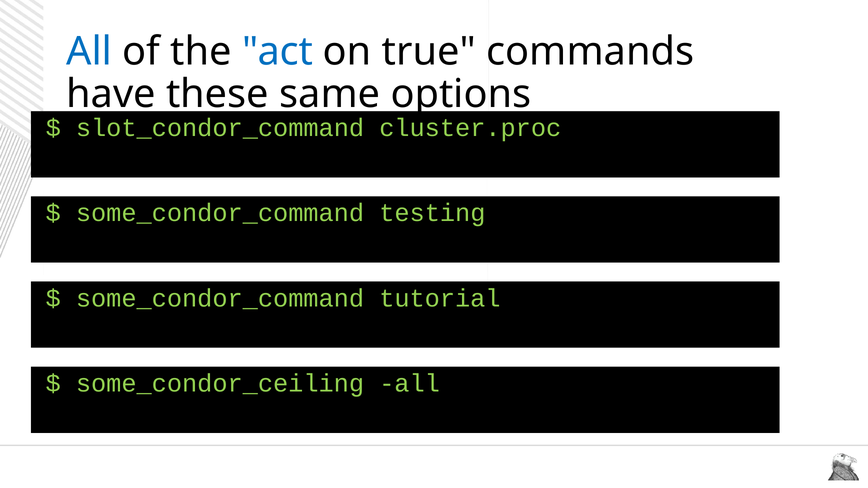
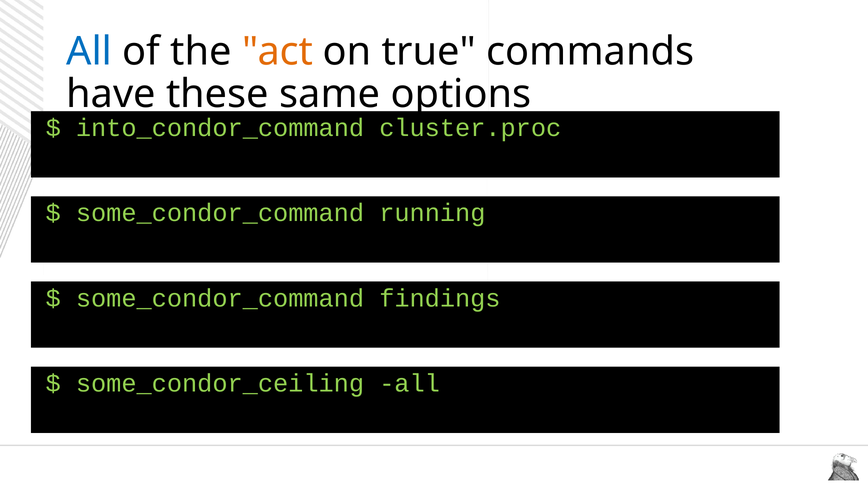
act colour: blue -> orange (278, 51)
slot_condor_command: slot_condor_command -> into_condor_command (220, 128)
testing: testing -> running (432, 213)
tutorial: tutorial -> findings (440, 298)
